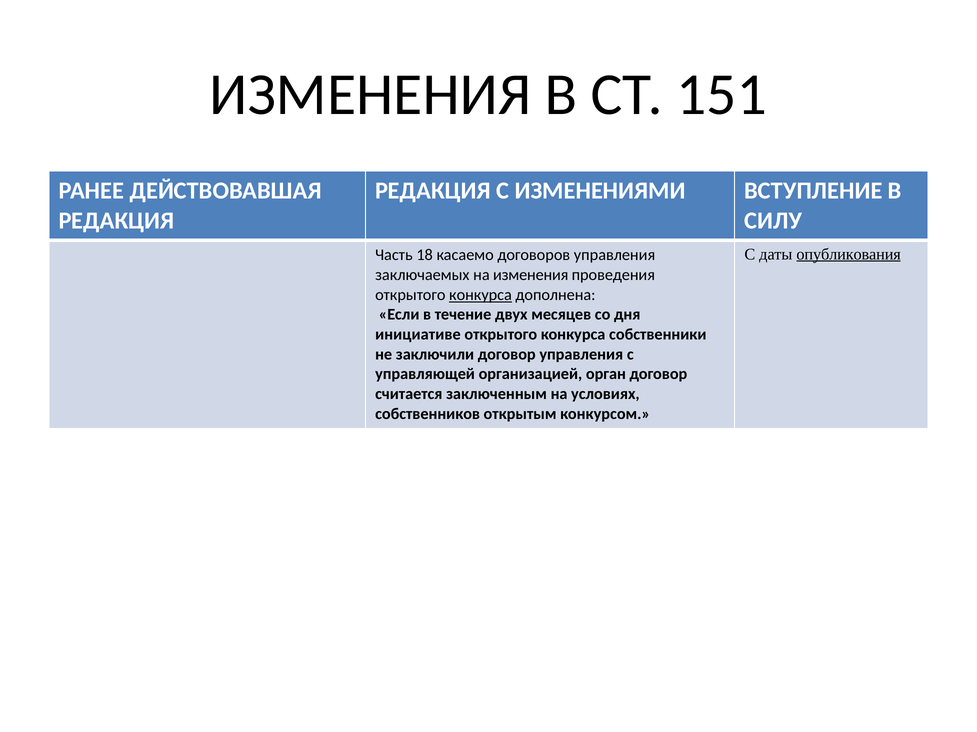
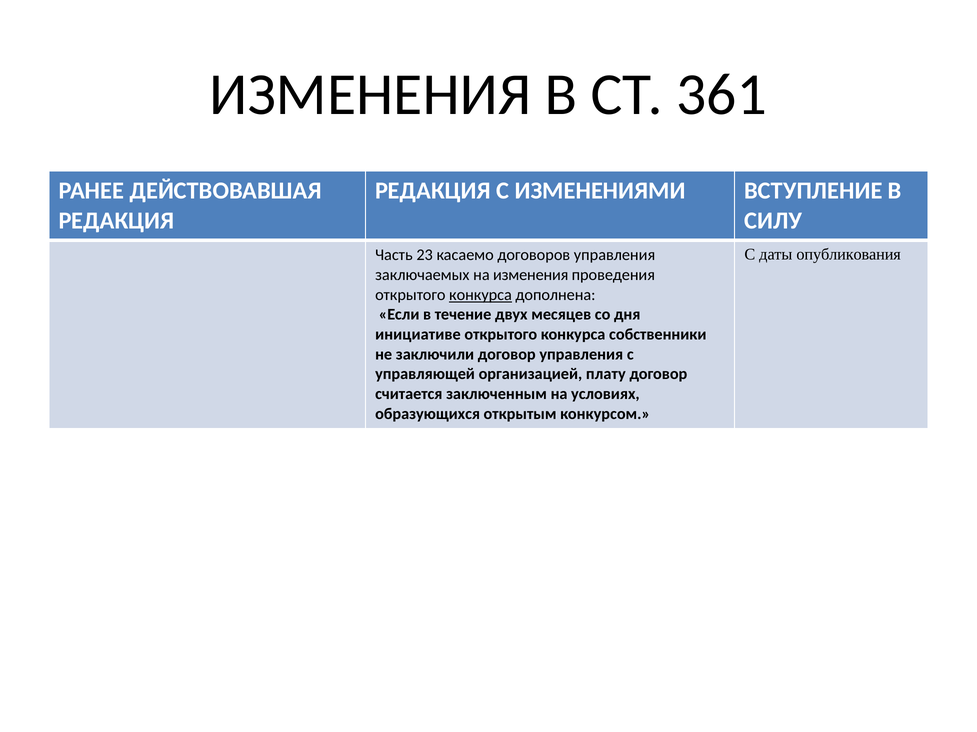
151: 151 -> 361 (721, 95)
опубликования underline: present -> none (849, 254)
18: 18 -> 23 (425, 255)
орган: орган -> плату (606, 374)
собственников: собственников -> образующихся (428, 414)
